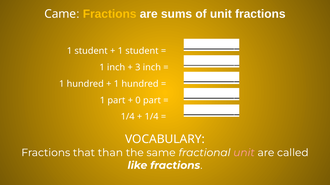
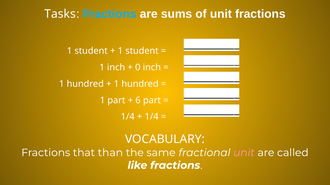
Came: Came -> Tasks (60, 14)
Fractions colour: yellow -> light blue (110, 14)
3: 3 -> 0 (138, 68)
0: 0 -> 6 (138, 101)
